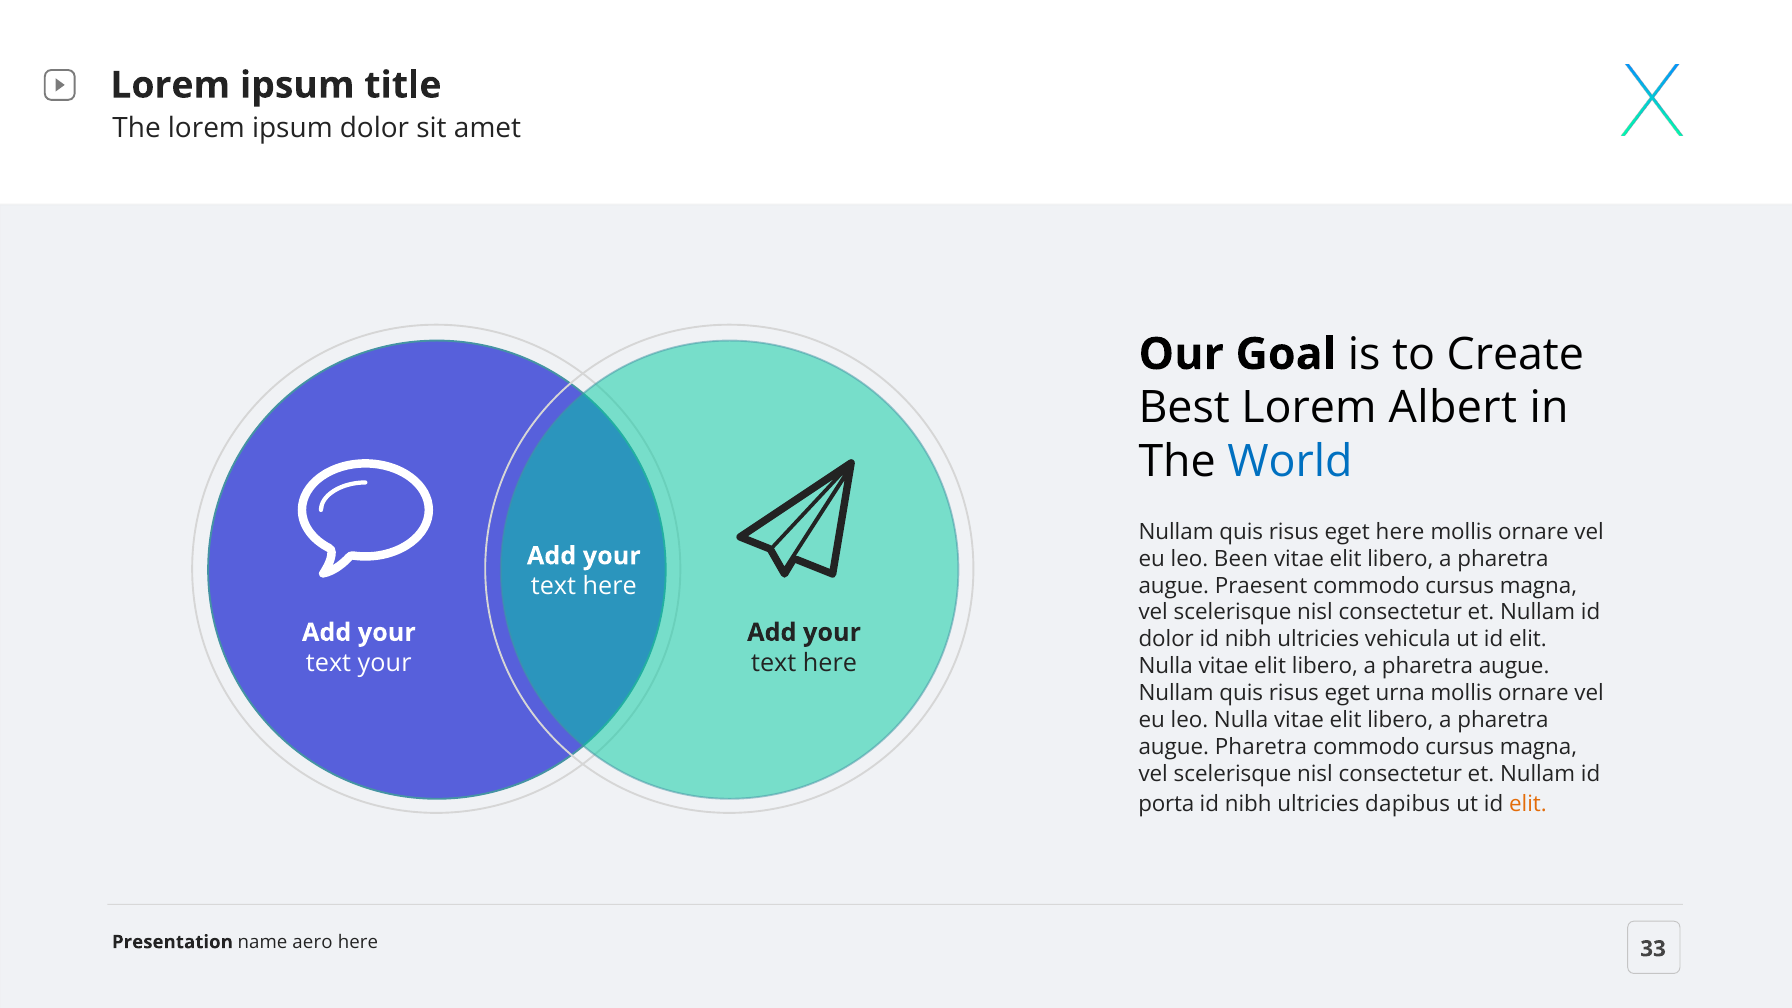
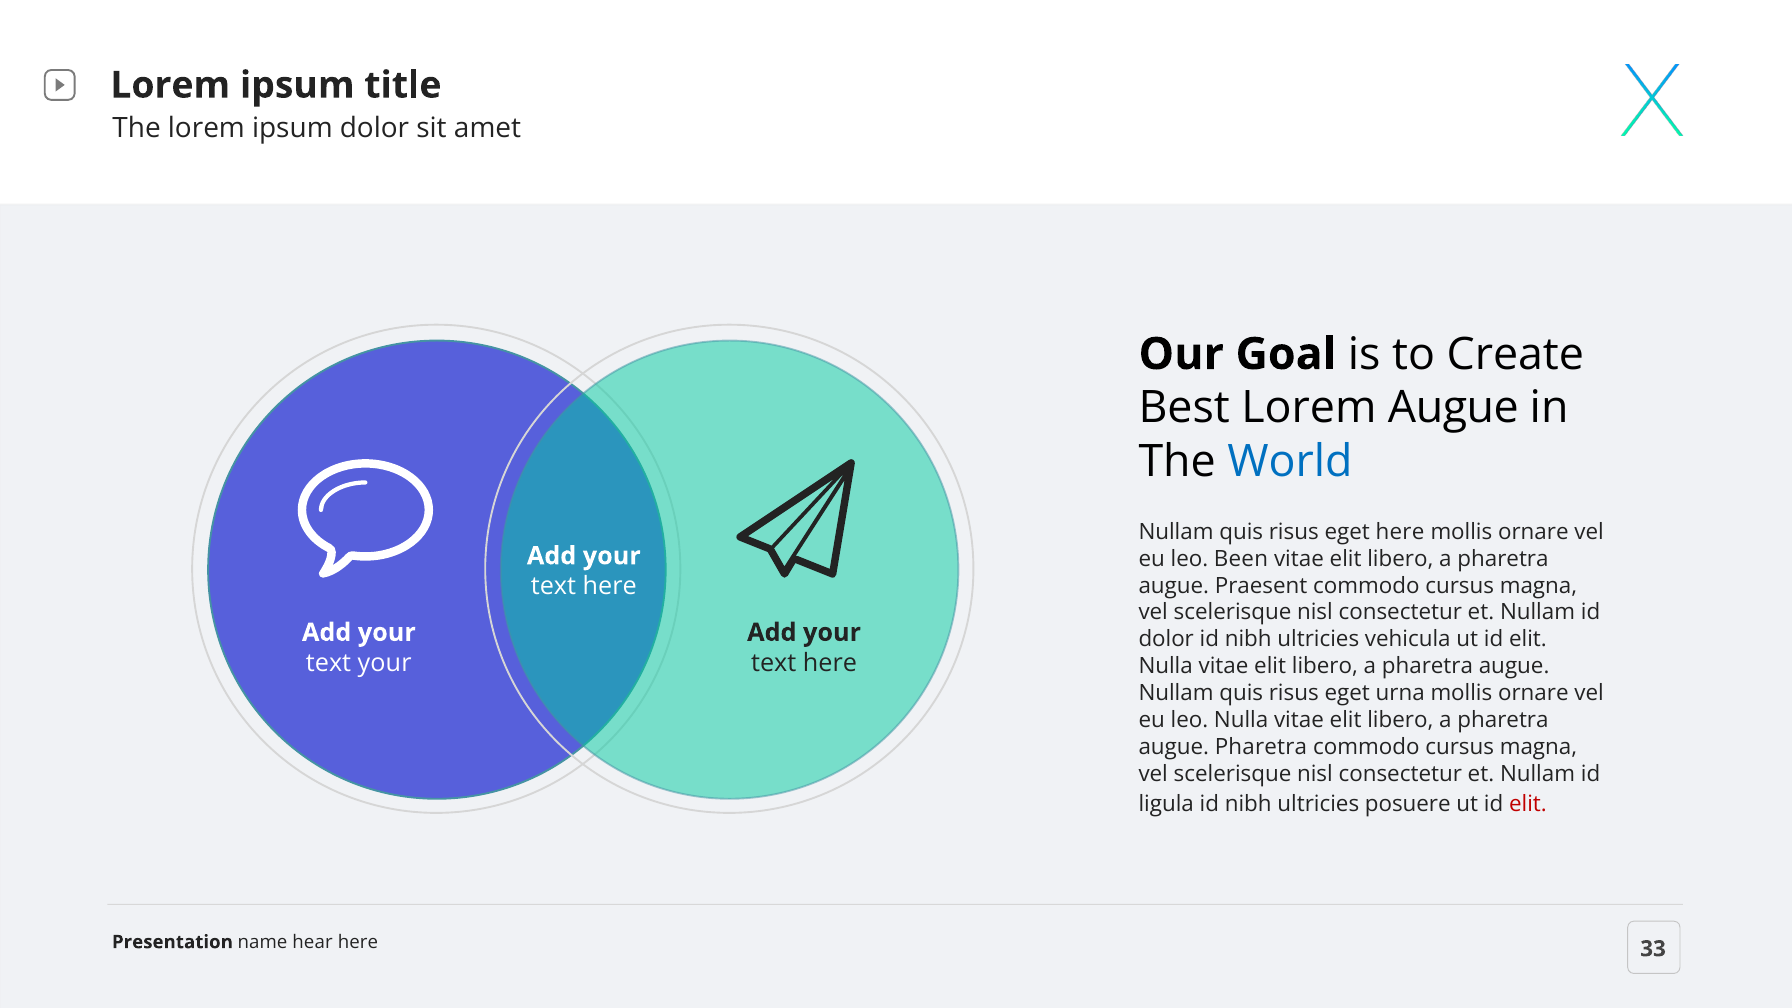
Lorem Albert: Albert -> Augue (1453, 408)
porta: porta -> ligula (1166, 804)
dapibus: dapibus -> posuere (1408, 804)
elit colour: orange -> red (1528, 804)
aero: aero -> hear (313, 942)
